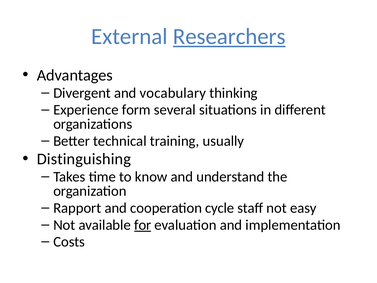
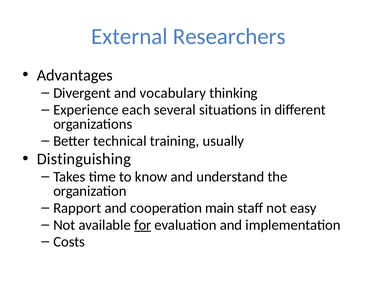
Researchers underline: present -> none (229, 36)
form: form -> each (136, 110)
cycle: cycle -> main (220, 208)
